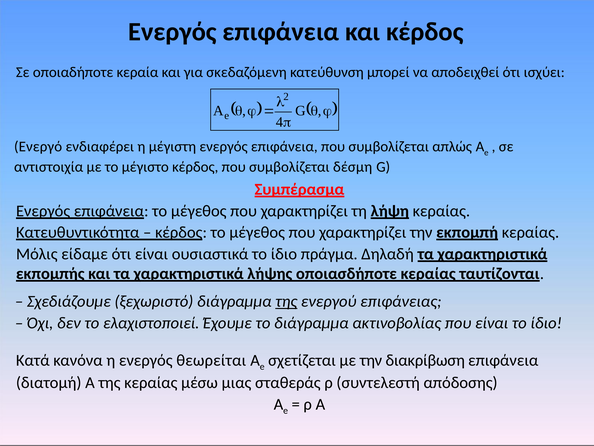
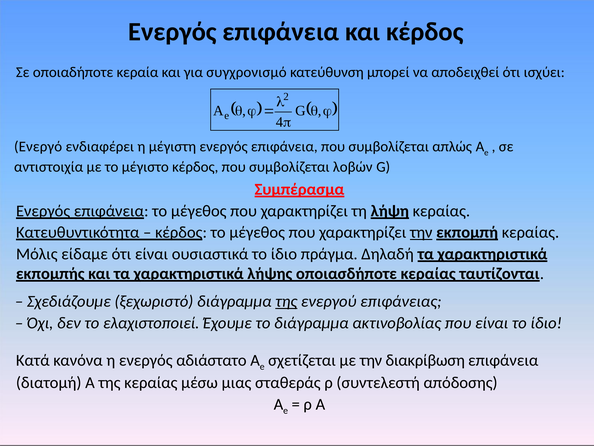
σκεδαζόμενη: σκεδαζόμενη -> συγχρονισμό (246, 72)
δέσμη: δέσμη -> λοβών (353, 167)
την underline: none -> present (421, 232)
θεωρείται: θεωρείται -> αδιάστατο (211, 360)
